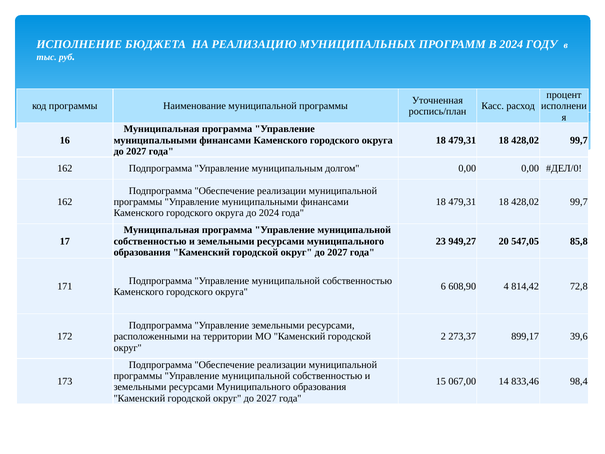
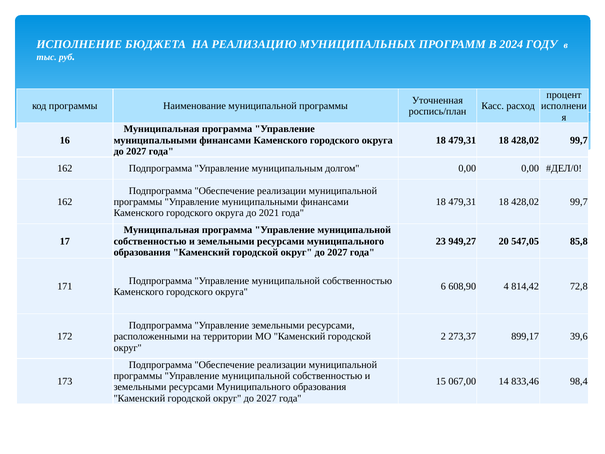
до 2024: 2024 -> 2021 (269, 213)
